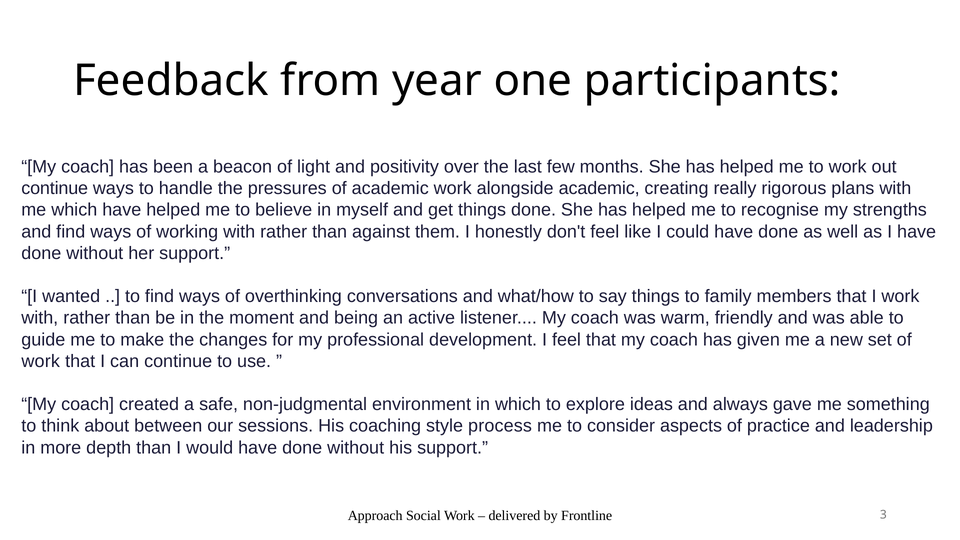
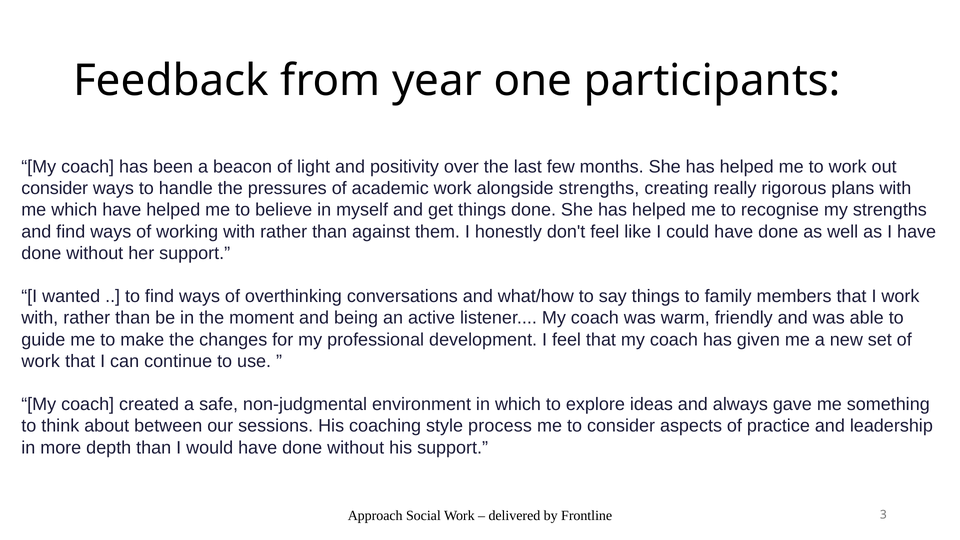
continue: continue -> consider (55, 188)
alongside academic: academic -> strengths (599, 188)
